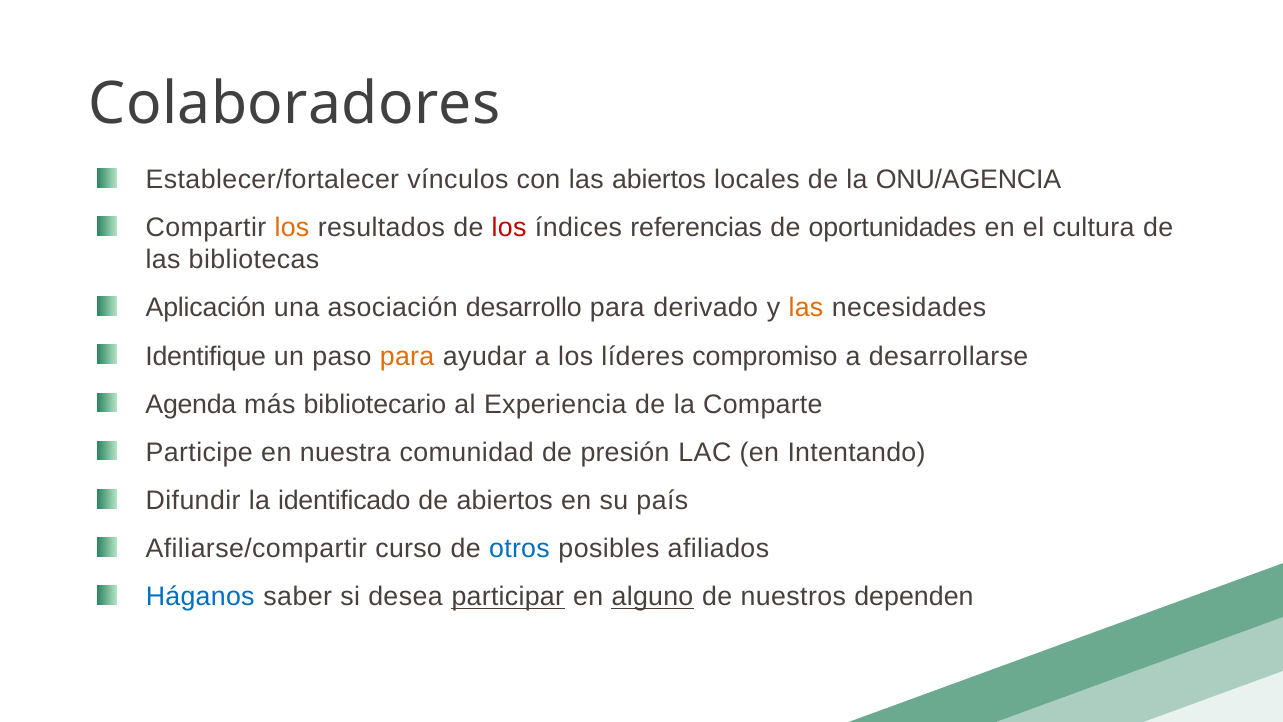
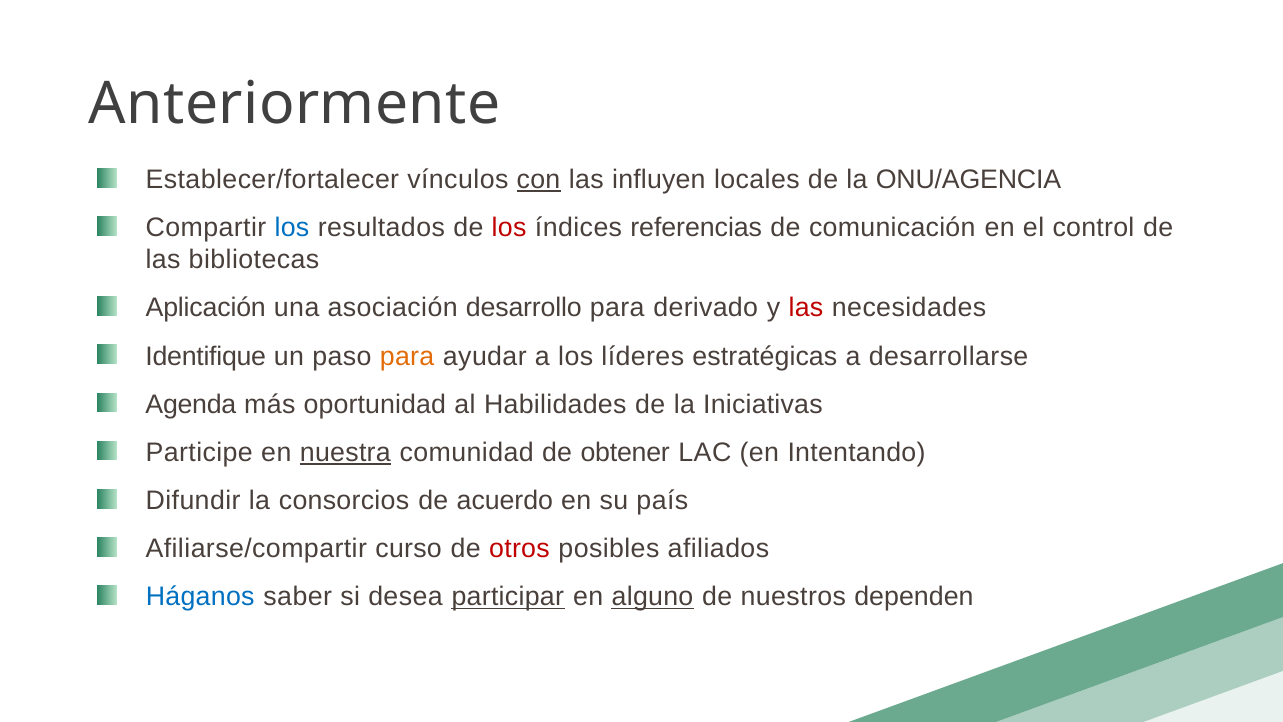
Colaboradores: Colaboradores -> Anteriormente (295, 104)
con underline: none -> present (538, 180)
las abiertos: abiertos -> influyen (659, 180)
los colour: orange -> blue (292, 228)
oportunidades: oportunidades -> comunicación (892, 228)
cultura: cultura -> control (1093, 228)
las colour: orange -> red (806, 308)
compromiso: compromiso -> estratégicas (765, 356)
bibliotecario: bibliotecario -> oportunidad (375, 404)
Experiencia: Experiencia -> Habilidades (555, 404)
Comparte: Comparte -> Iniciativas (763, 404)
nuestra underline: none -> present (345, 452)
presión: presión -> obtener (625, 452)
identificado: identificado -> consorcios (344, 501)
de abiertos: abiertos -> acuerdo (505, 501)
otros colour: blue -> red (519, 549)
